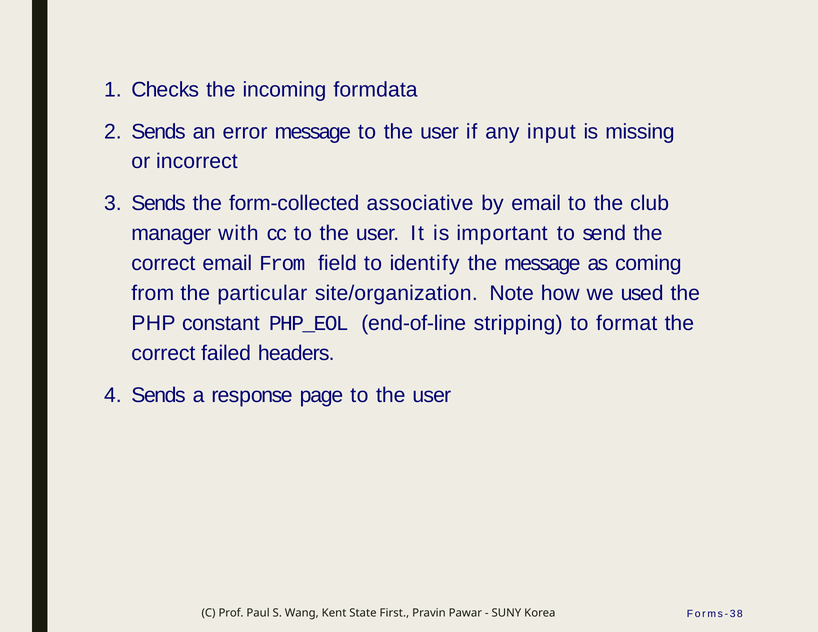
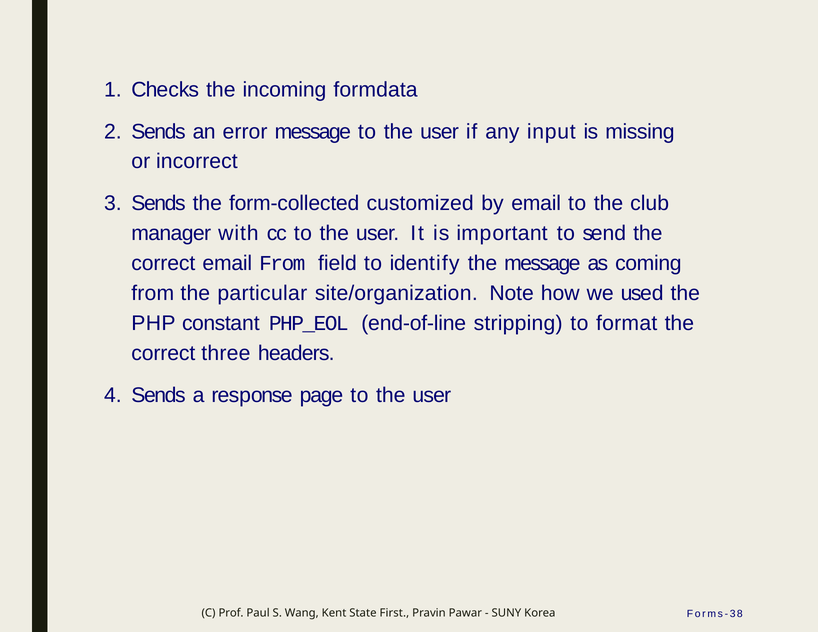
associative: associative -> customized (420, 203)
failed: failed -> three (226, 353)
